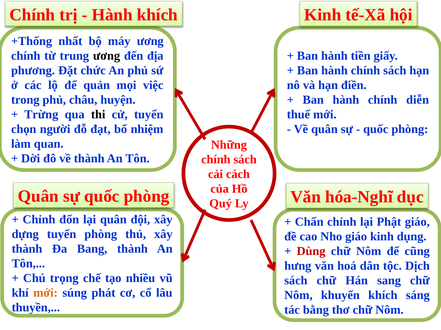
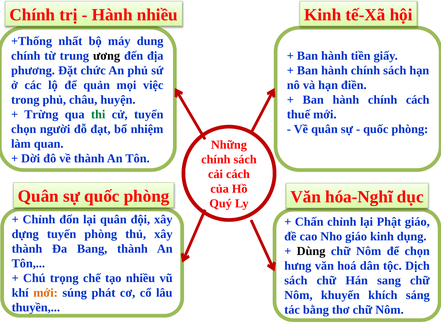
Hành khích: khích -> nhiều (157, 15)
máy ương: ương -> dung (150, 41)
chính diễn: diễn -> cách (418, 100)
thi colour: black -> green (98, 115)
Dùng colour: red -> black (311, 252)
để cũng: cũng -> chọn (417, 252)
